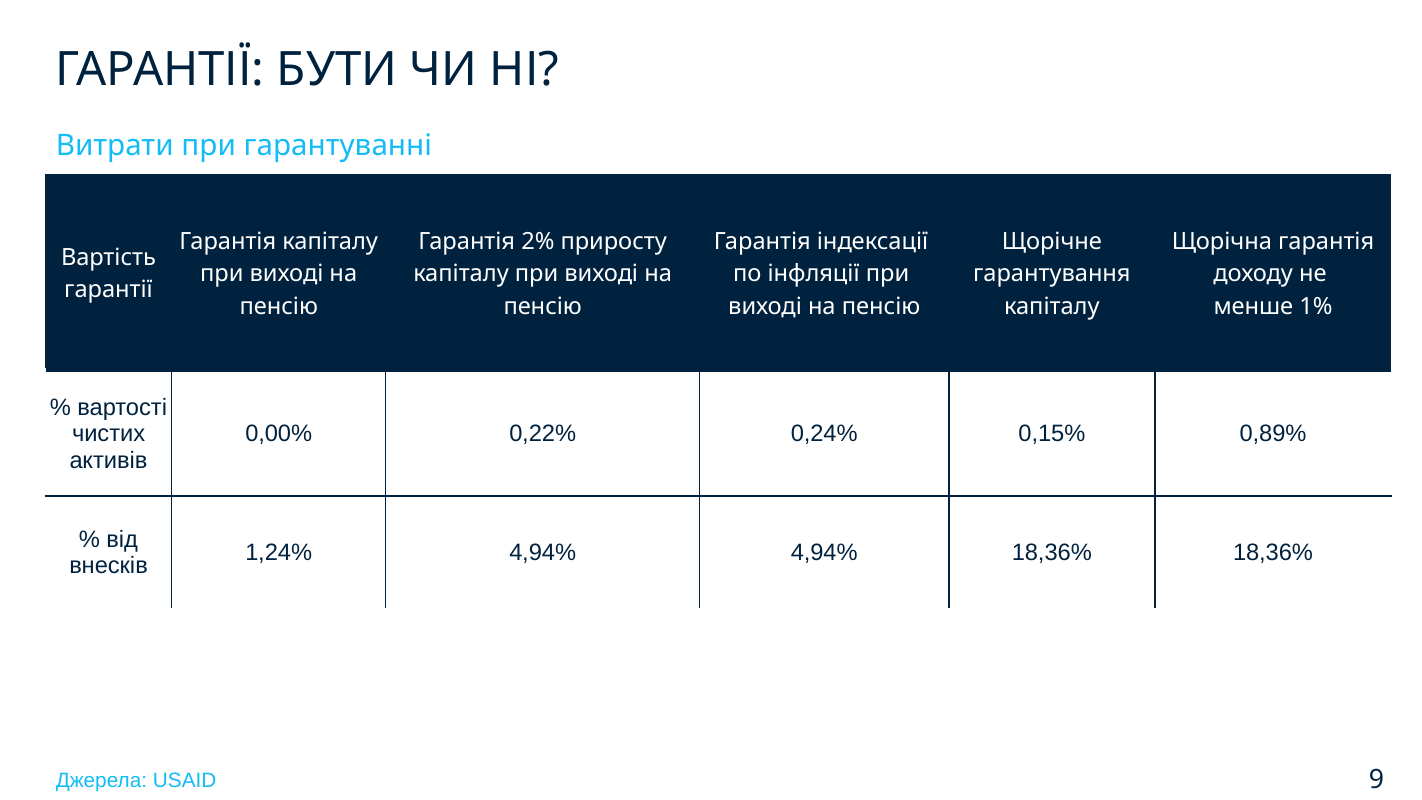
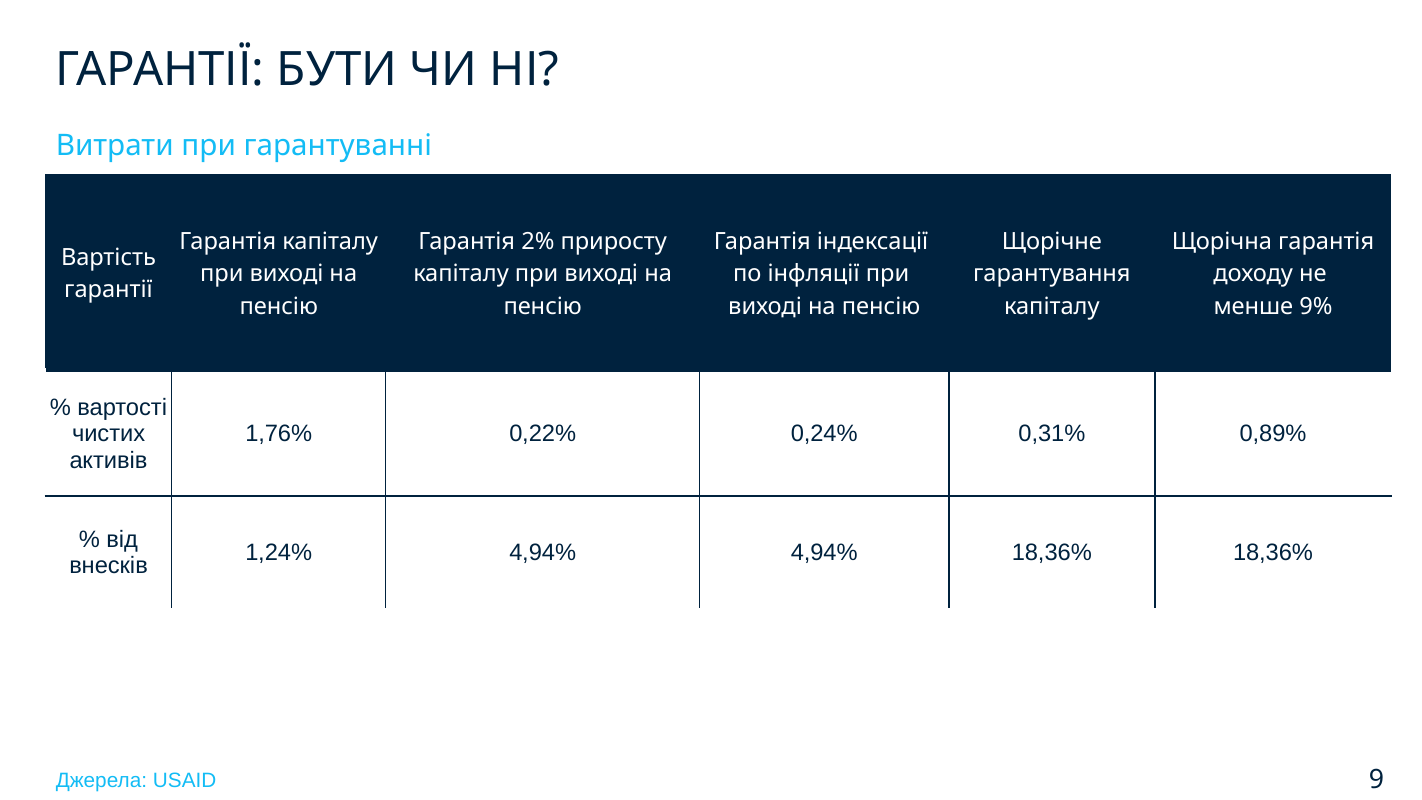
1%: 1% -> 9% (1316, 306)
0,00%: 0,00% -> 1,76% (279, 434)
0,15%: 0,15% -> 0,31% (1052, 434)
